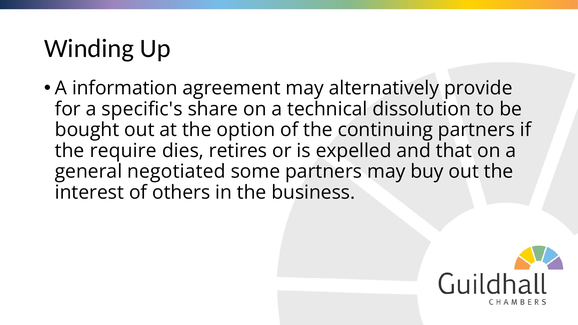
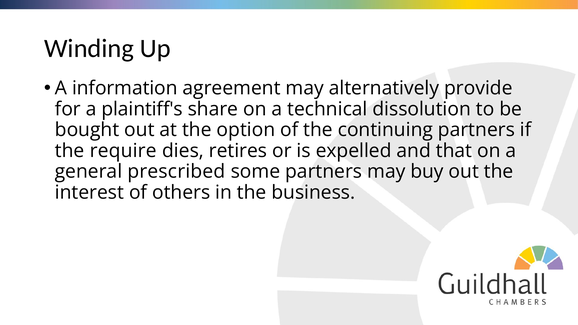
specific's: specific's -> plaintiff's (142, 109)
negotiated: negotiated -> prescribed (176, 172)
